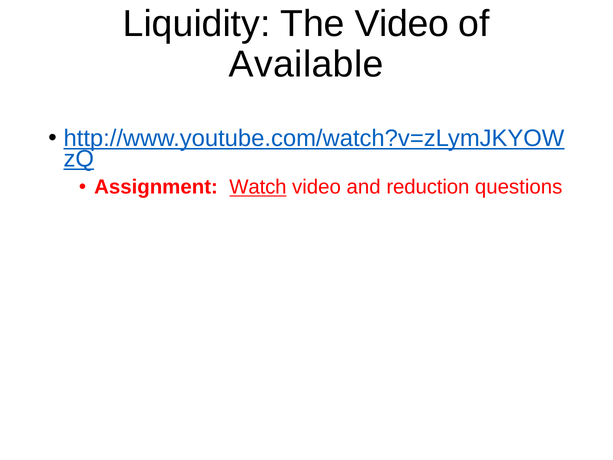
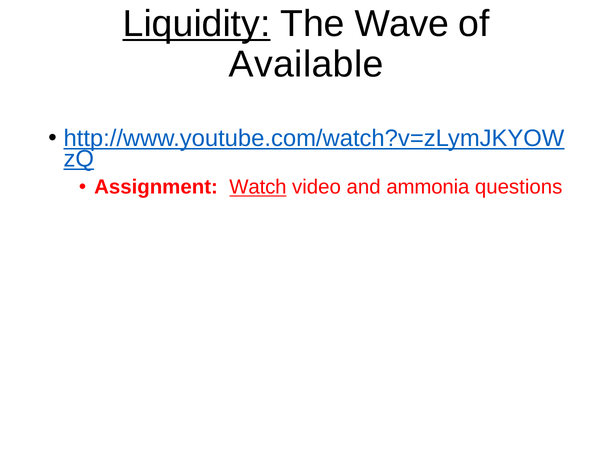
Liquidity underline: none -> present (197, 24)
The Video: Video -> Wave (402, 24)
reduction: reduction -> ammonia (428, 187)
